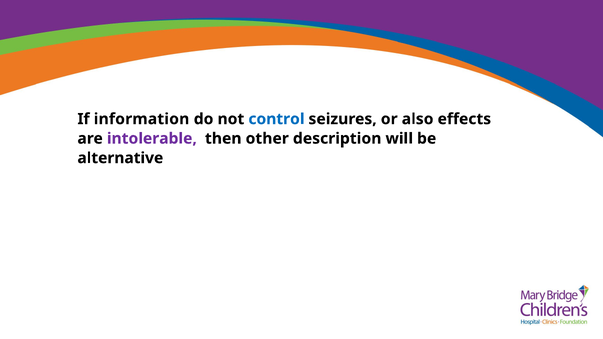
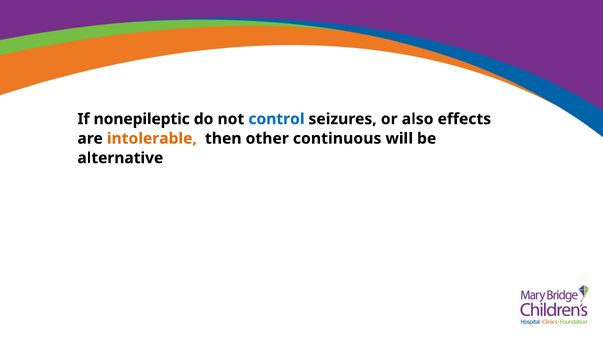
information: information -> nonepileptic (142, 119)
intolerable colour: purple -> orange (152, 139)
description: description -> continuous (337, 139)
